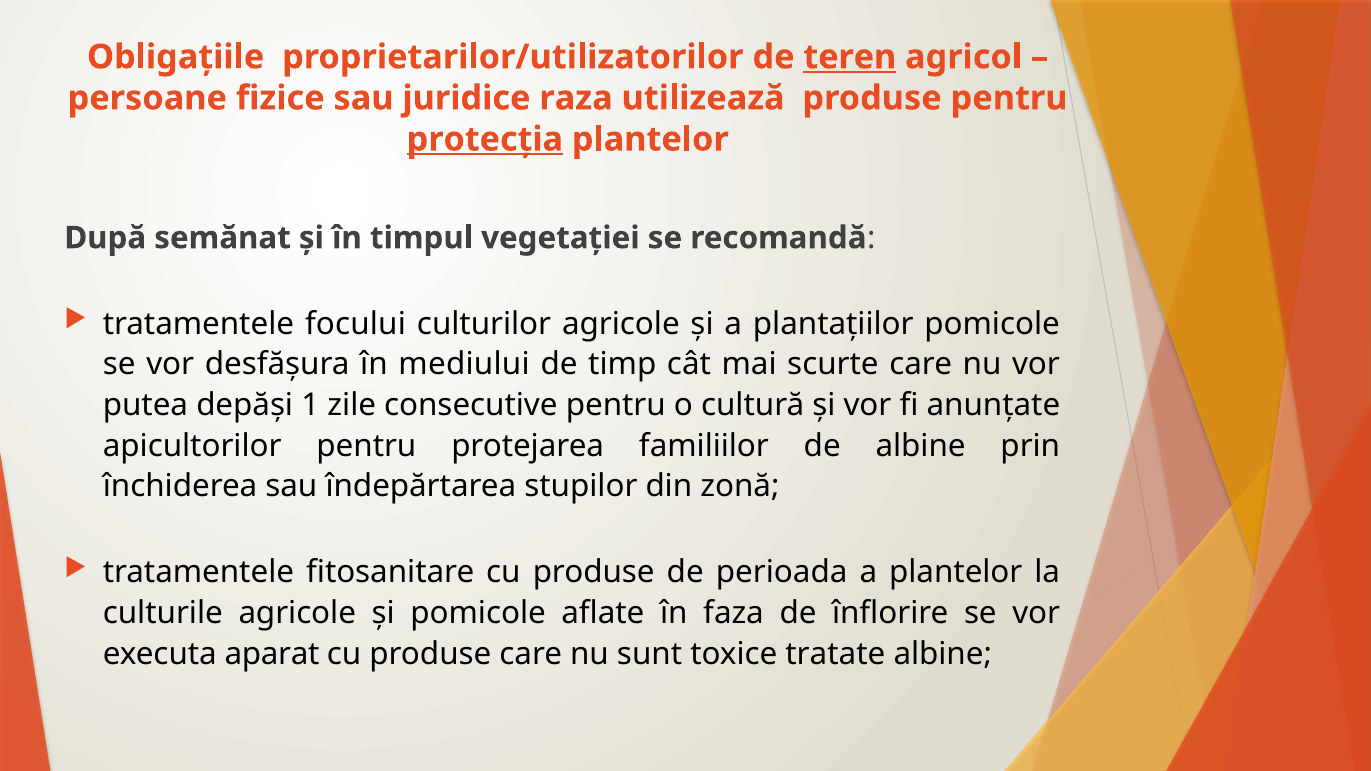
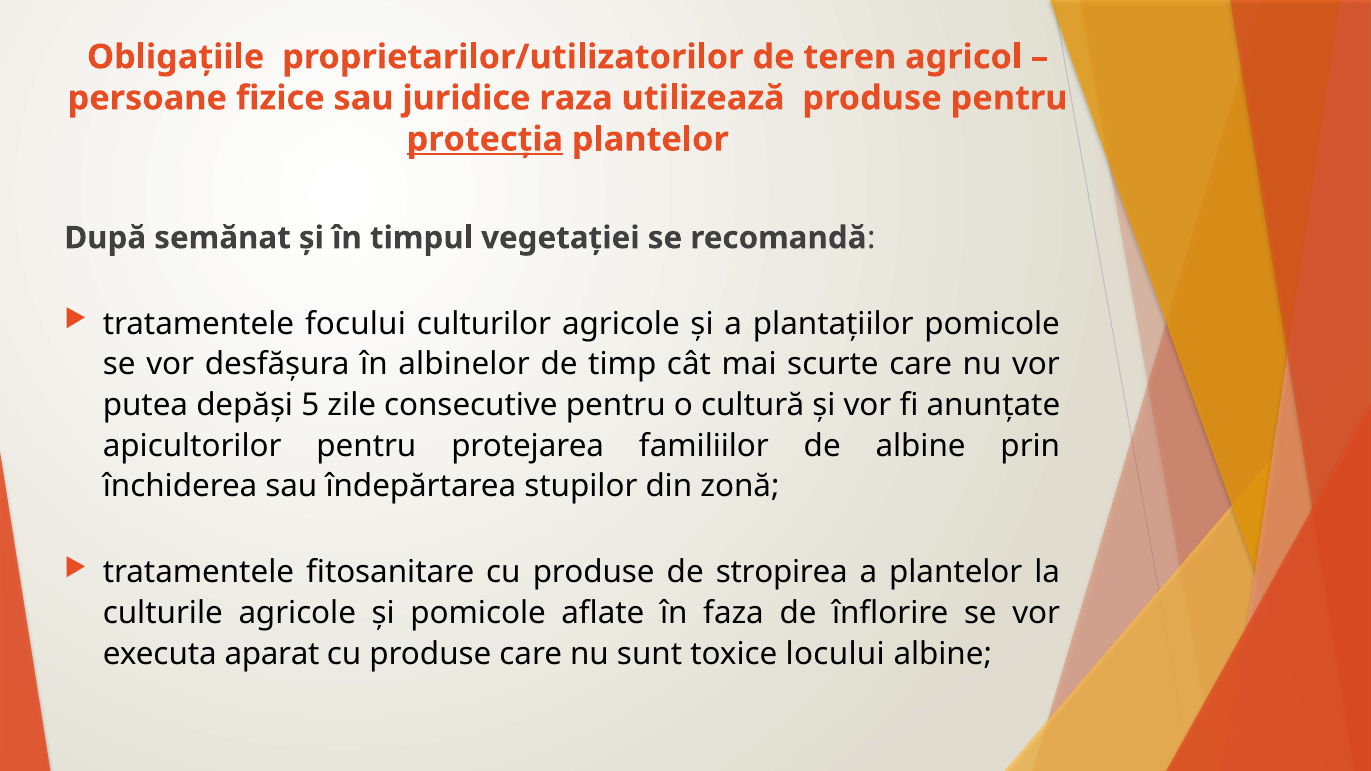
teren underline: present -> none (850, 57)
mediului: mediului -> albinelor (464, 365)
1: 1 -> 5 (310, 405)
perioada: perioada -> stropirea (782, 572)
tratate: tratate -> locului (835, 654)
